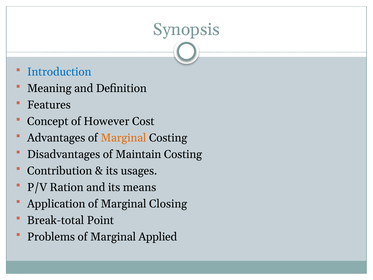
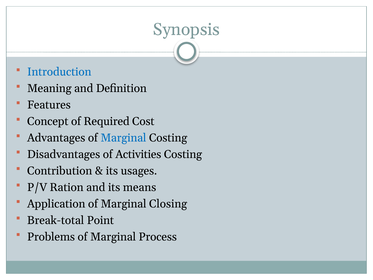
However: However -> Required (107, 121)
Marginal colour: orange -> blue (123, 138)
Maintain: Maintain -> Activities (138, 154)
Applied: Applied -> Process (158, 237)
